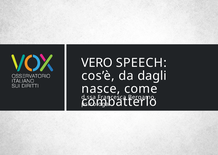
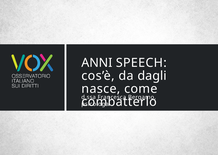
VERO: VERO -> ANNI (97, 62)
